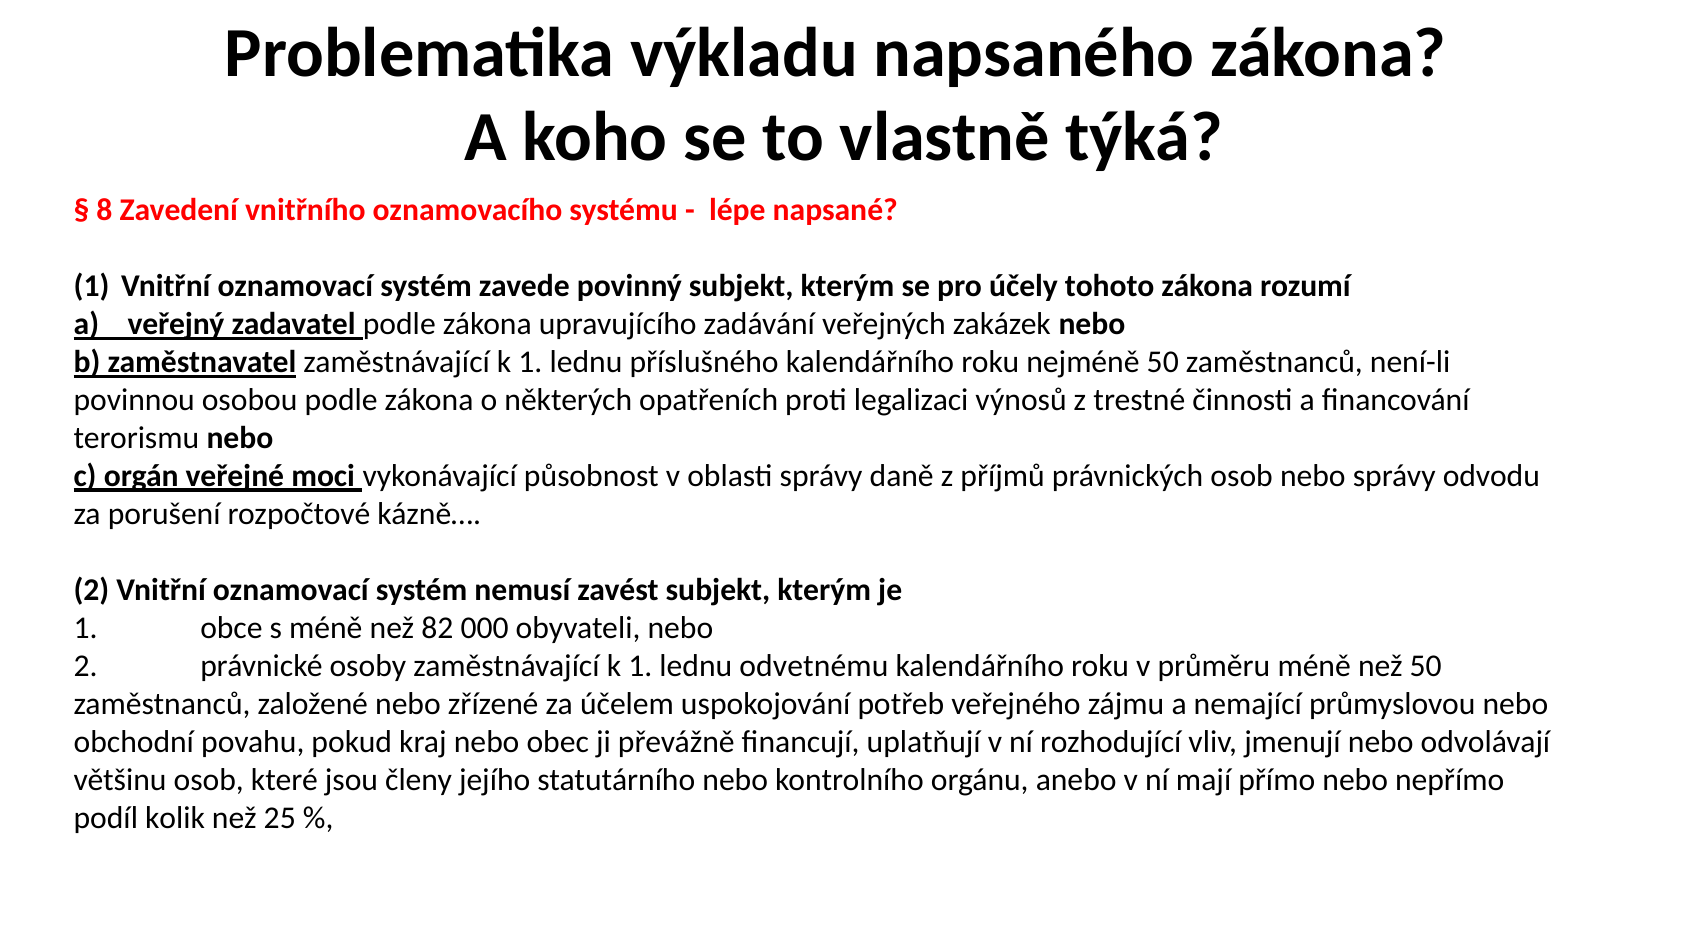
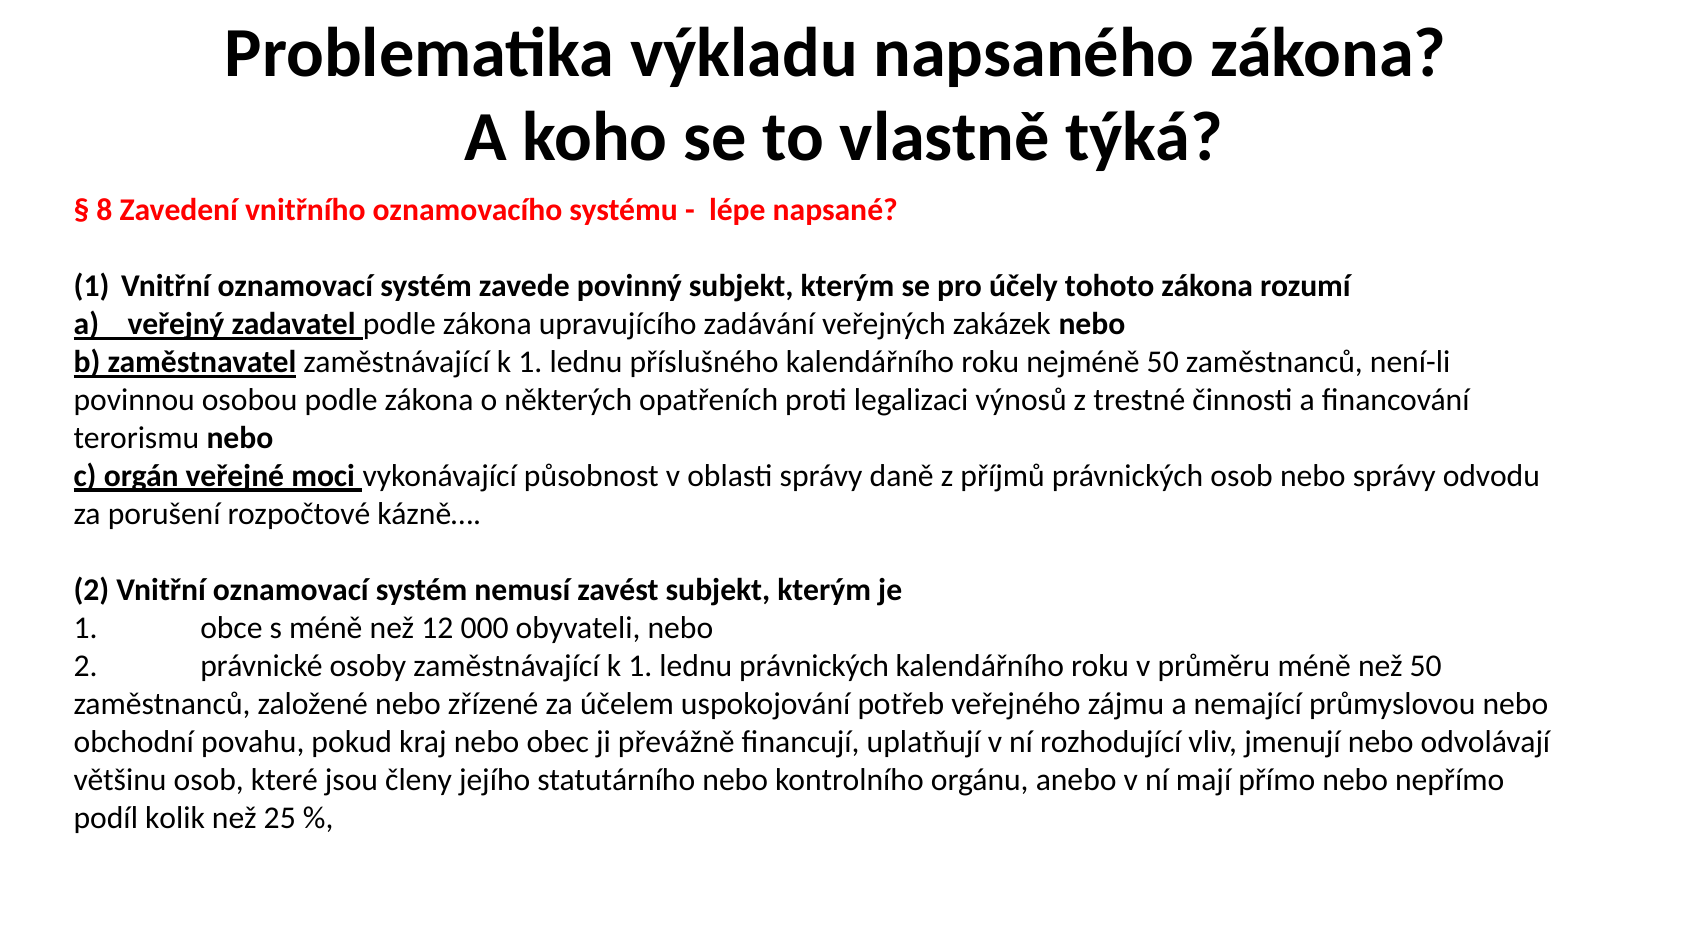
82: 82 -> 12 (437, 628)
lednu odvetnému: odvetnému -> právnických (814, 666)
